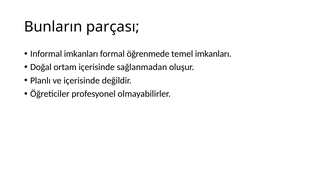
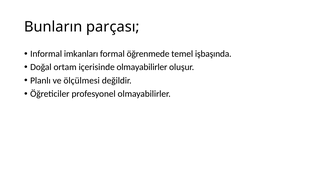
temel imkanları: imkanları -> işbaşında (213, 54)
içerisinde sağlanmadan: sağlanmadan -> olmayabilirler (142, 67)
ve içerisinde: içerisinde -> ölçülmesi (82, 80)
